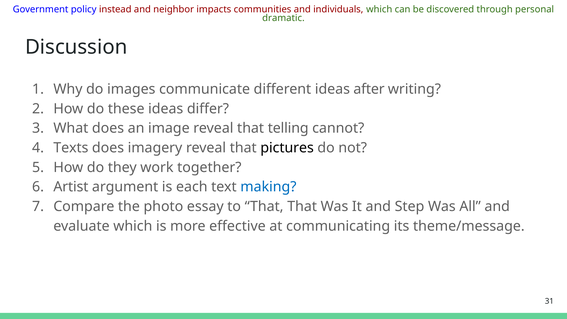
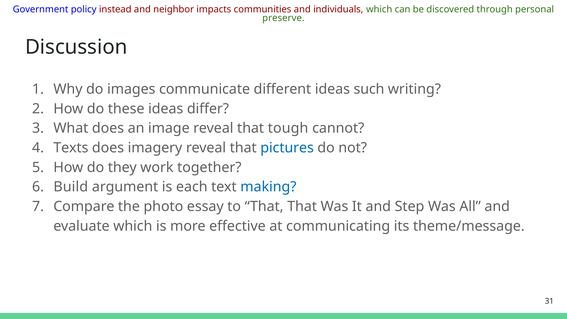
dramatic: dramatic -> preserve (283, 18)
after: after -> such (369, 89)
telling: telling -> tough (288, 128)
pictures colour: black -> blue (287, 148)
Artist: Artist -> Build (71, 187)
